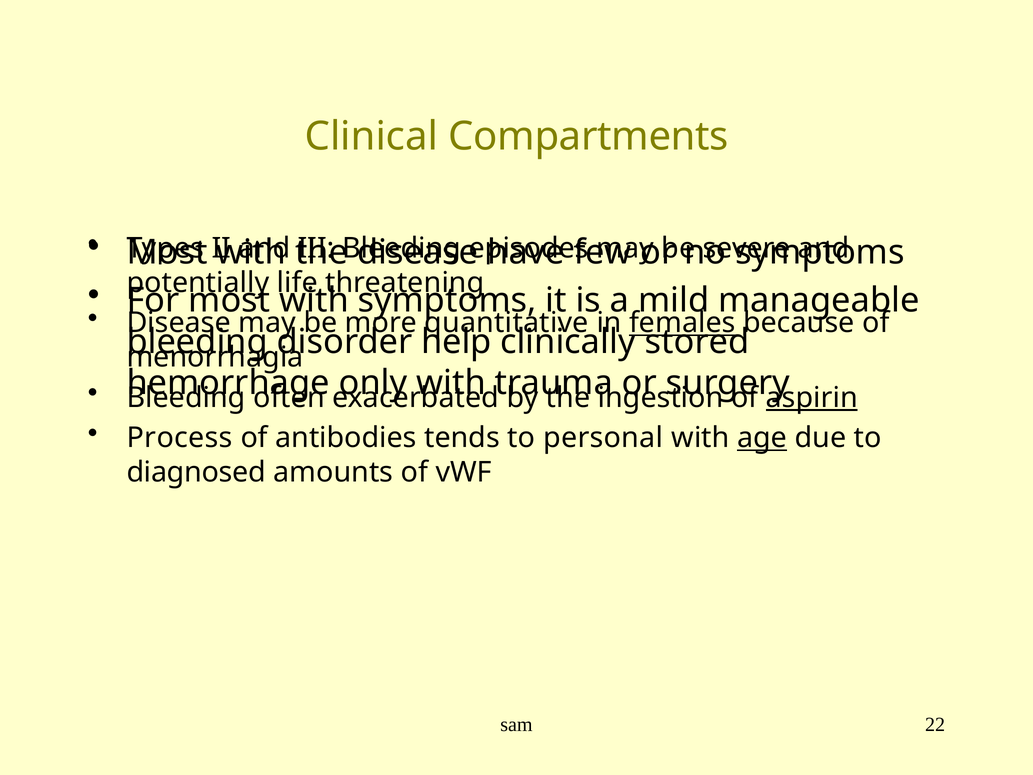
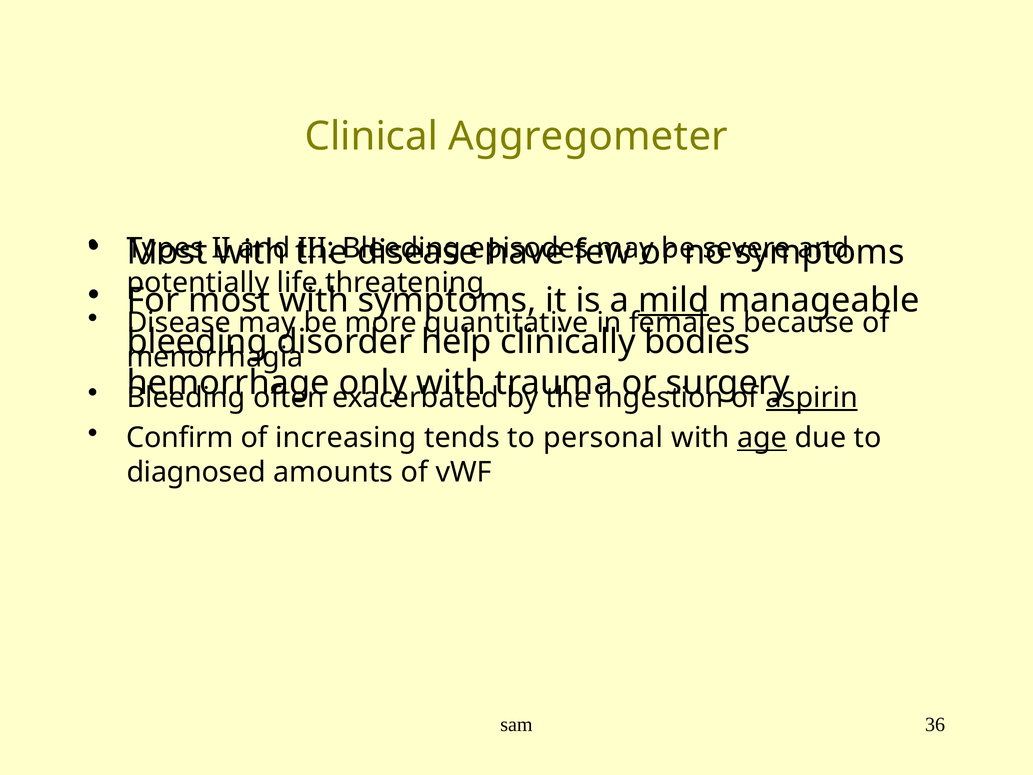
Compartments: Compartments -> Aggregometer (588, 136)
mild underline: none -> present (674, 300)
females underline: present -> none (682, 323)
stored: stored -> bodies (697, 342)
Process: Process -> Confirm (180, 438)
antibodies: antibodies -> increasing (346, 438)
22: 22 -> 36 (935, 725)
